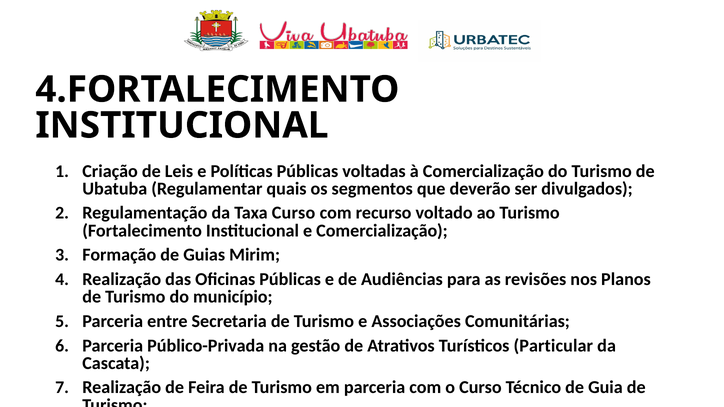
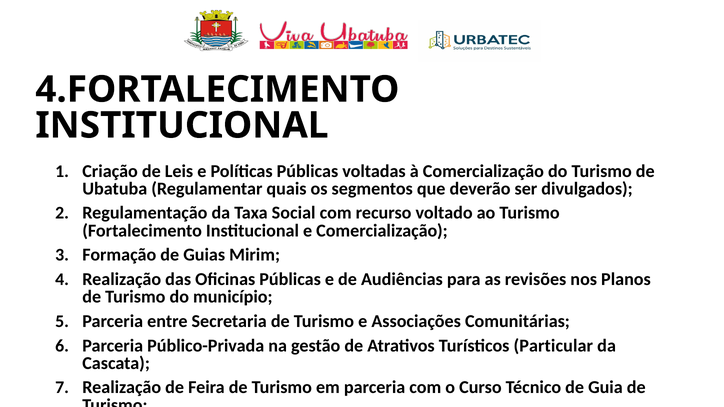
Taxa Curso: Curso -> Social (294, 213)
